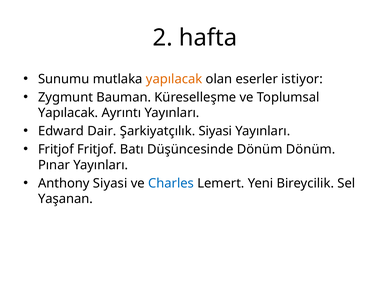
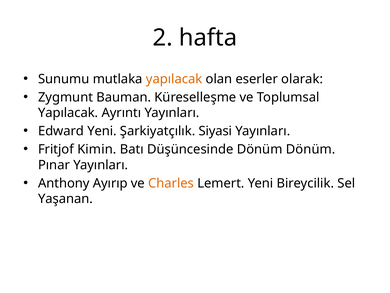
istiyor: istiyor -> olarak (302, 79)
Edward Dair: Dair -> Yeni (102, 131)
Fritjof Fritjof: Fritjof -> Kimin (97, 149)
Anthony Siyasi: Siyasi -> Ayırıp (110, 183)
Charles colour: blue -> orange (171, 183)
